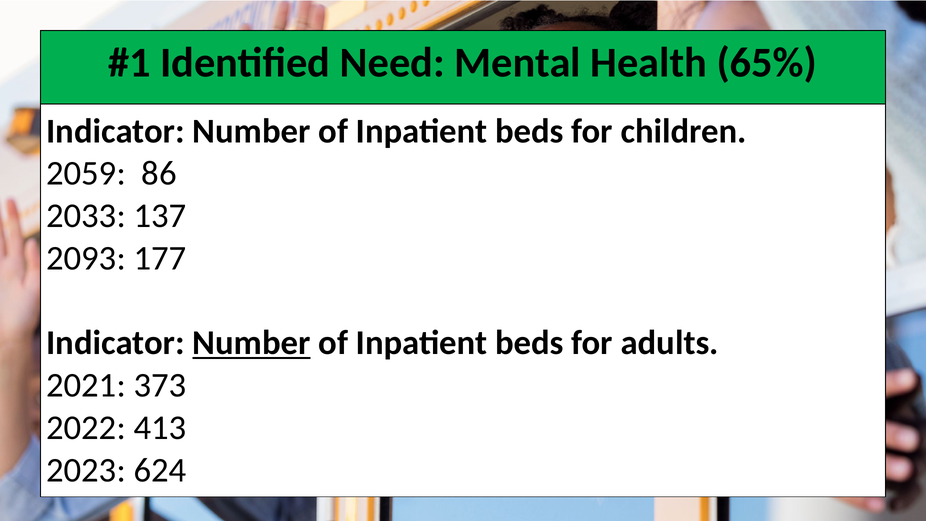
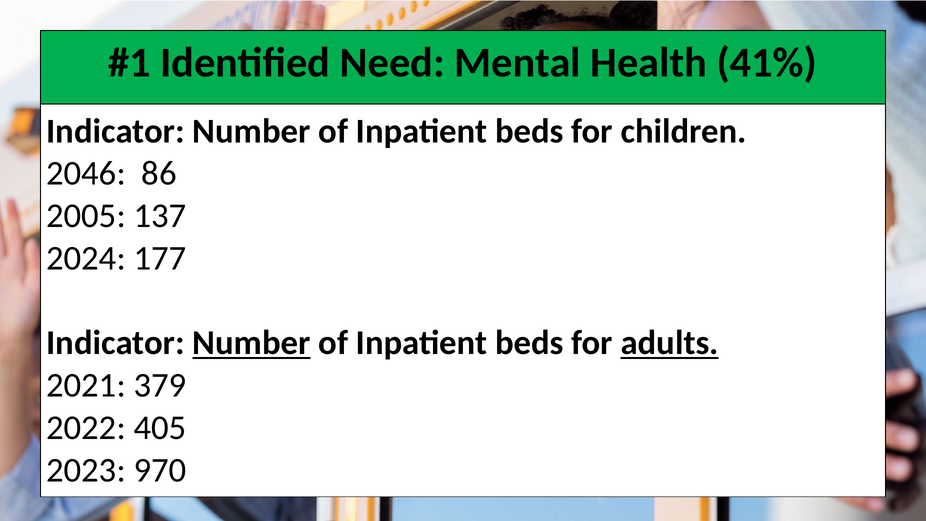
65%: 65% -> 41% (767, 63)
2059: 2059 -> 2046 (86, 173)
2033: 2033 -> 2005 (86, 216)
2093: 2093 -> 2024 (86, 258)
adults underline: none -> present (670, 343)
373: 373 -> 379 (160, 385)
413: 413 -> 405 (160, 428)
624: 624 -> 970 (160, 470)
